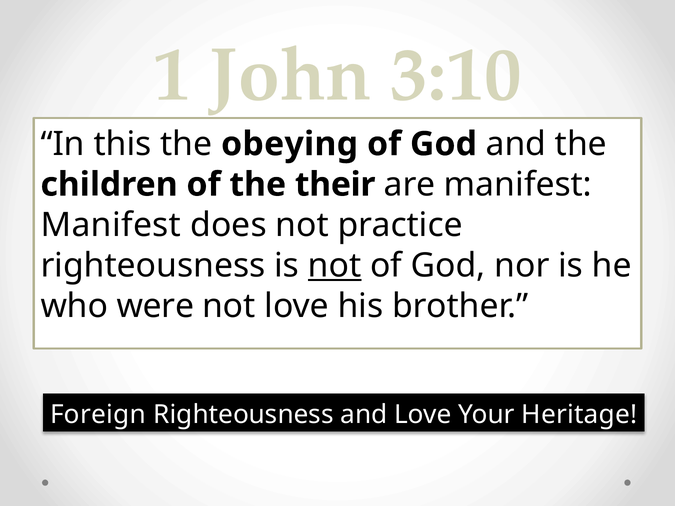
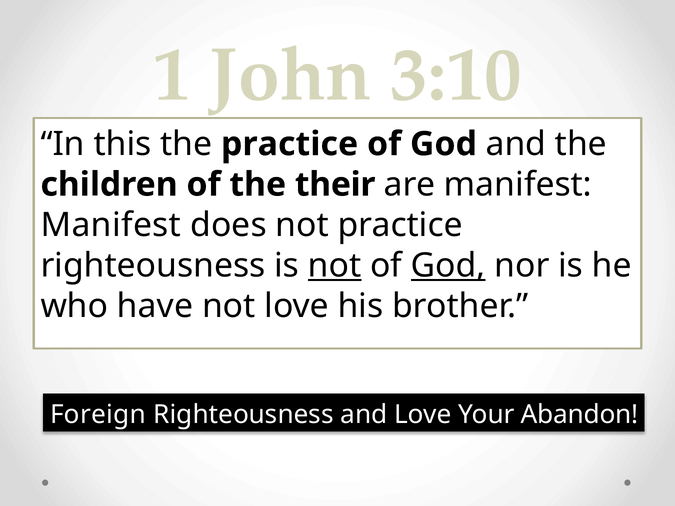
the obeying: obeying -> practice (290, 144)
God underline: none -> present (448, 266)
were: were -> have (155, 306)
Heritage: Heritage -> Abandon (580, 415)
